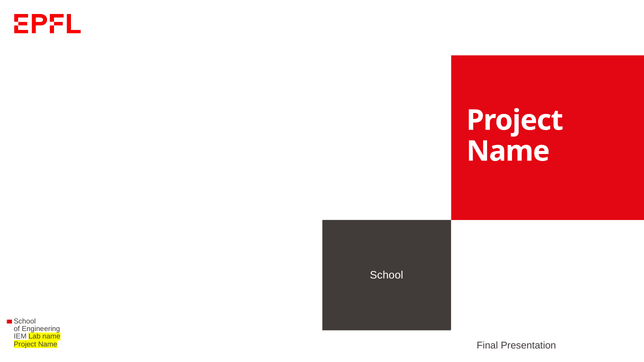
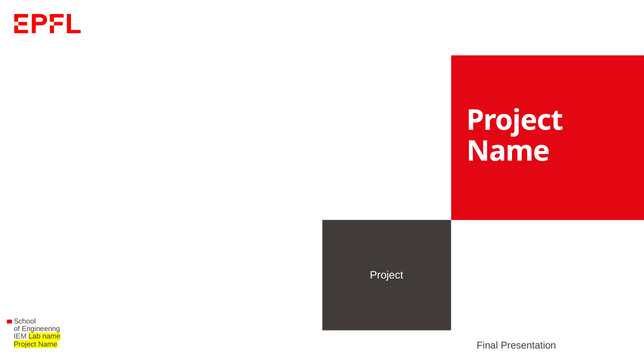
School: School -> Project (387, 275)
